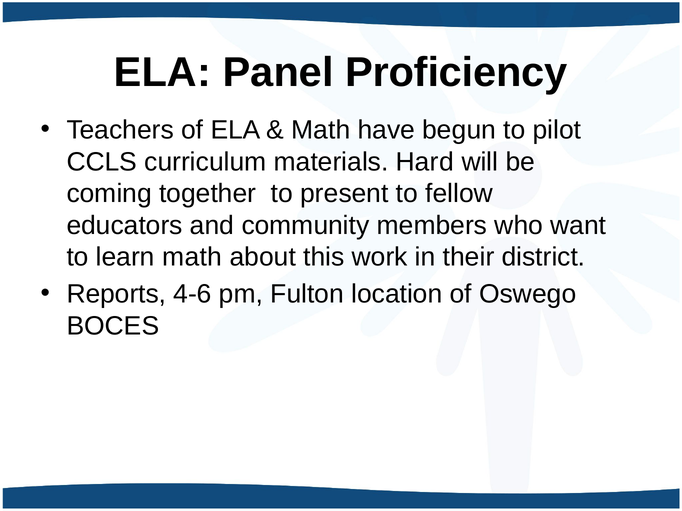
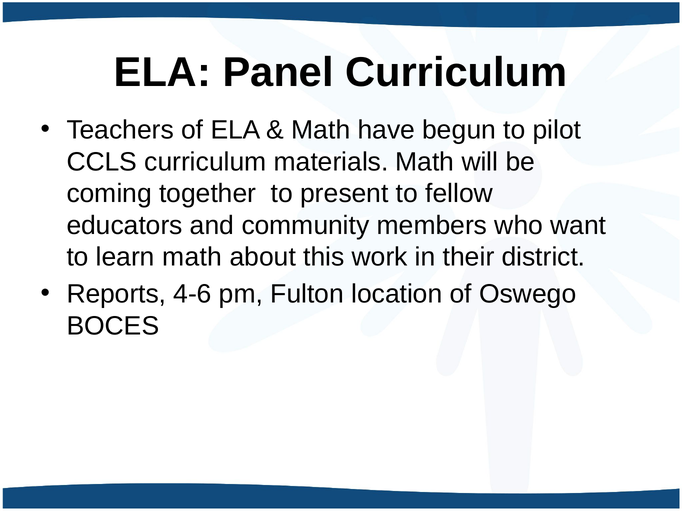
Panel Proficiency: Proficiency -> Curriculum (456, 73)
materials Hard: Hard -> Math (425, 162)
